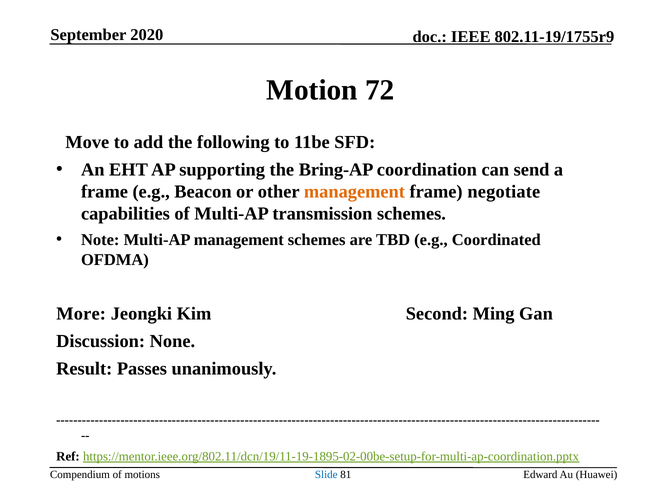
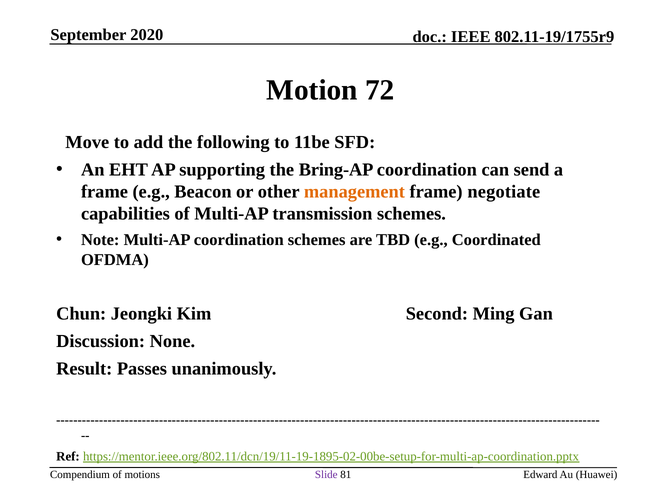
Multi-AP management: management -> coordination (239, 240)
More: More -> Chun (81, 314)
Slide colour: blue -> purple (326, 475)
